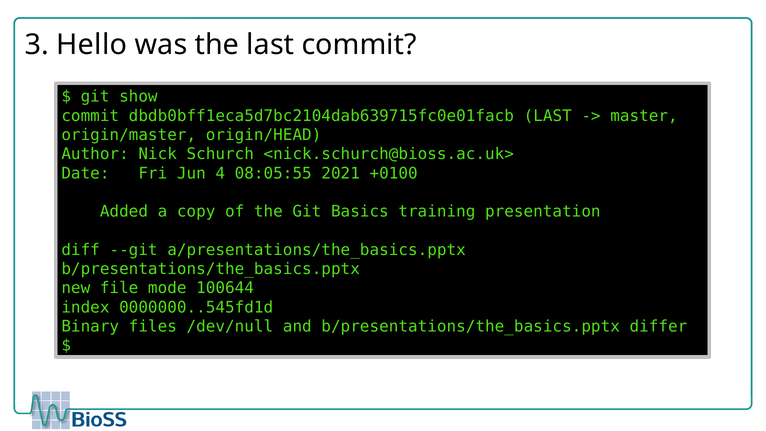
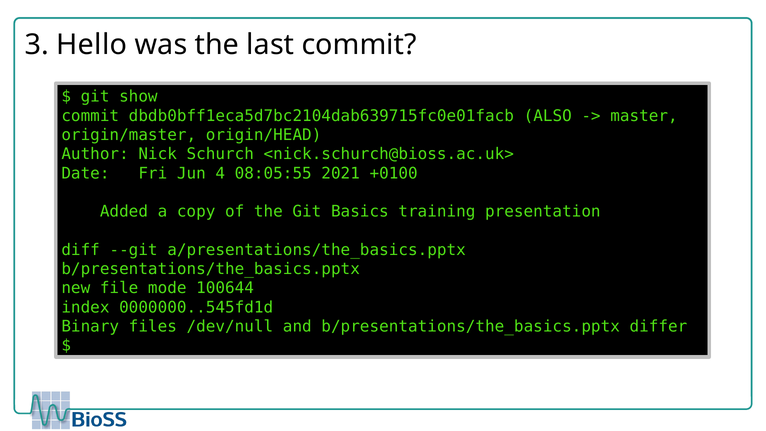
dbdb0bff1eca5d7bc2104dab639715fc0e01facb LAST: LAST -> ALSO (548, 116)
